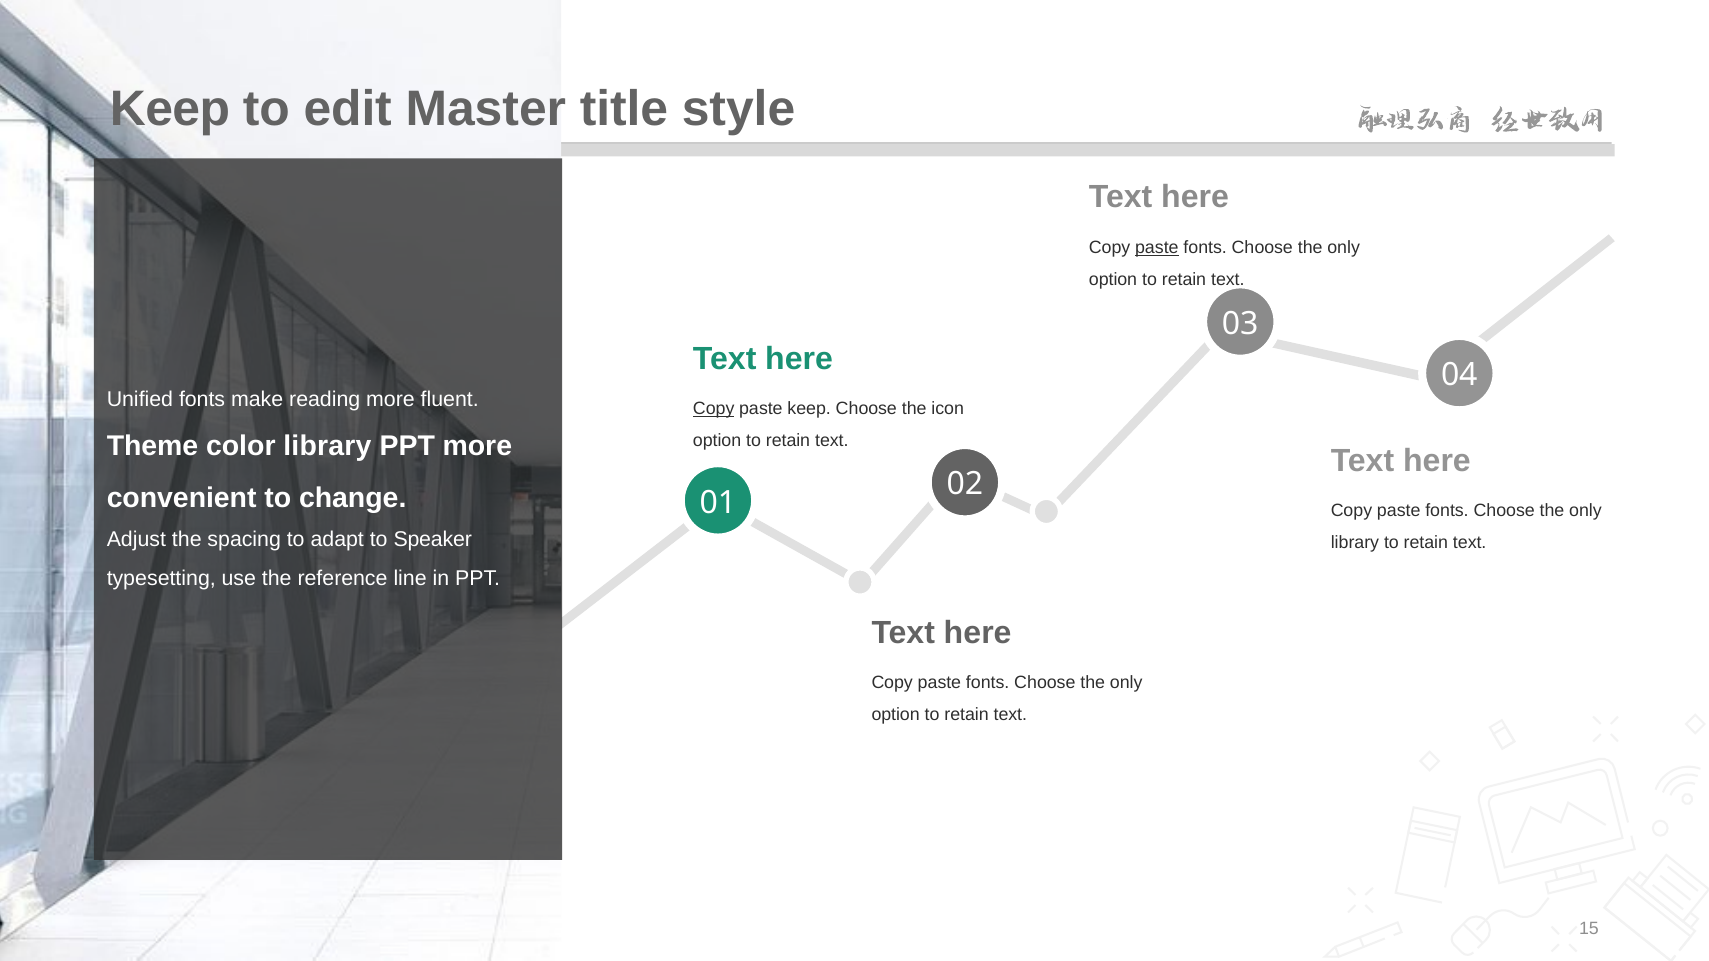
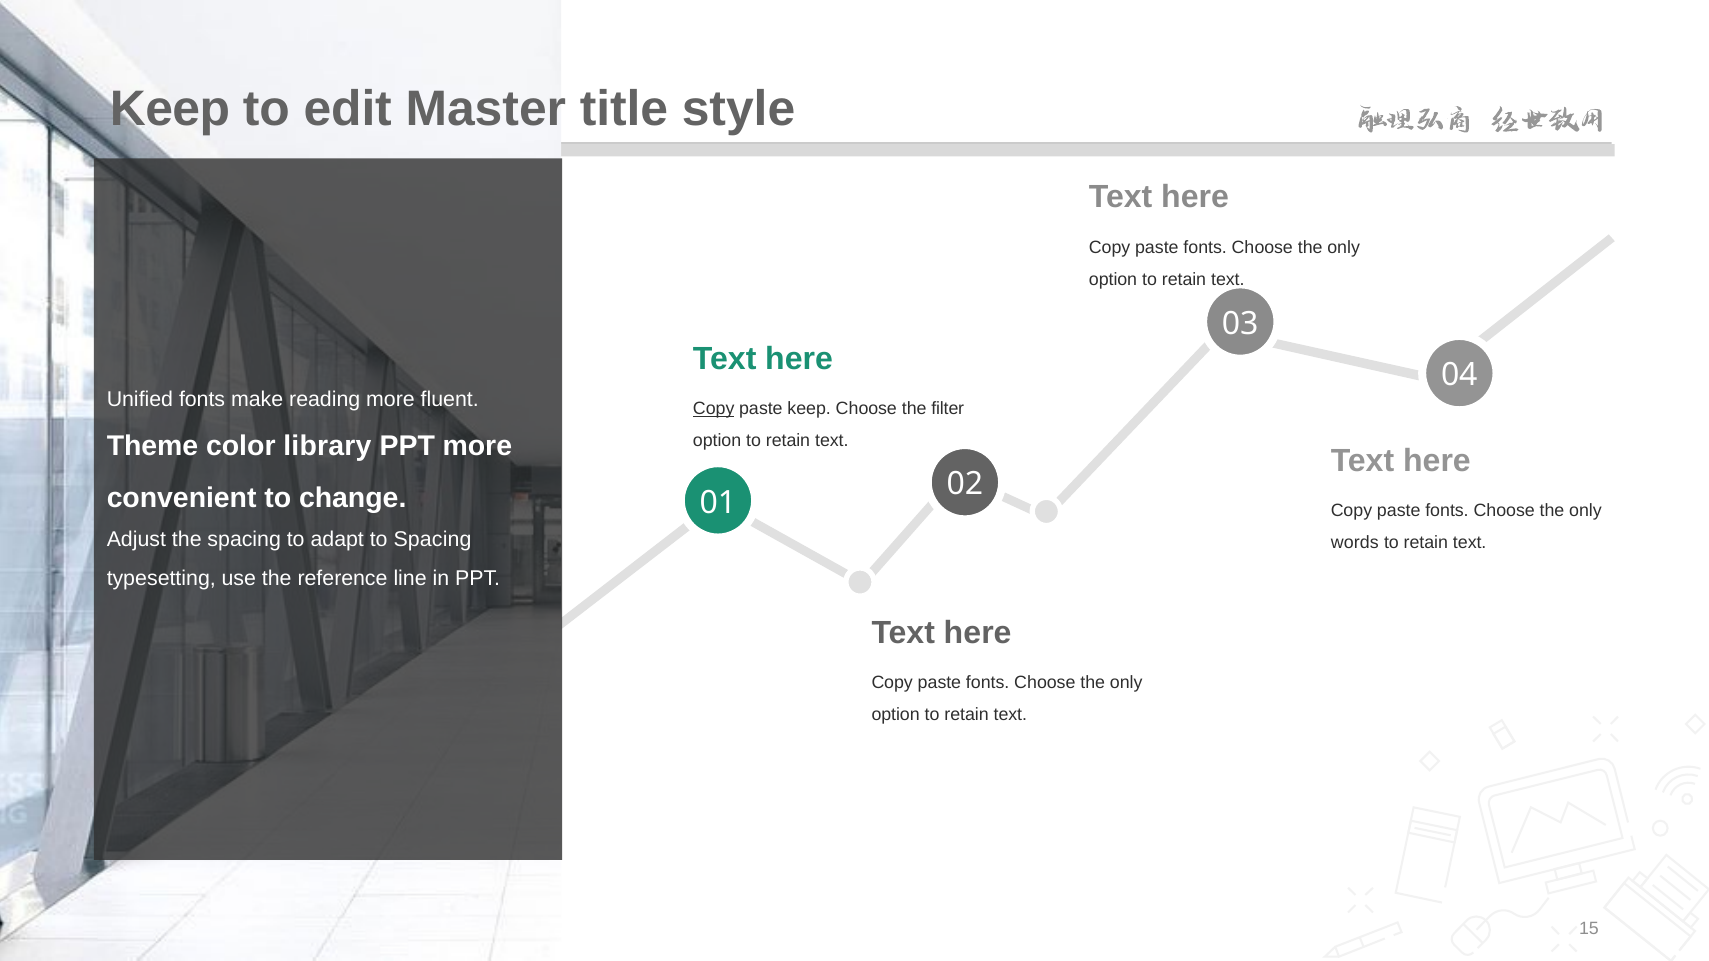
paste underline: present -> none (1157, 247)
icon: icon -> filter (948, 409)
to Speaker: Speaker -> Spacing (433, 540)
library: library -> words (1355, 543)
